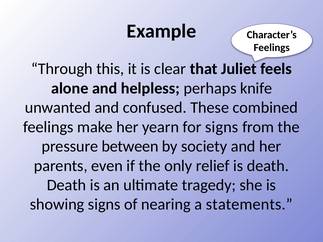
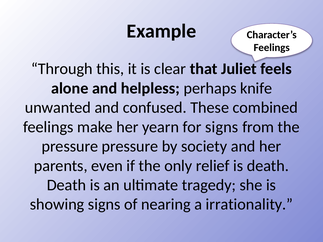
pressure between: between -> pressure (130, 146)
statements: statements -> irrationality (249, 205)
